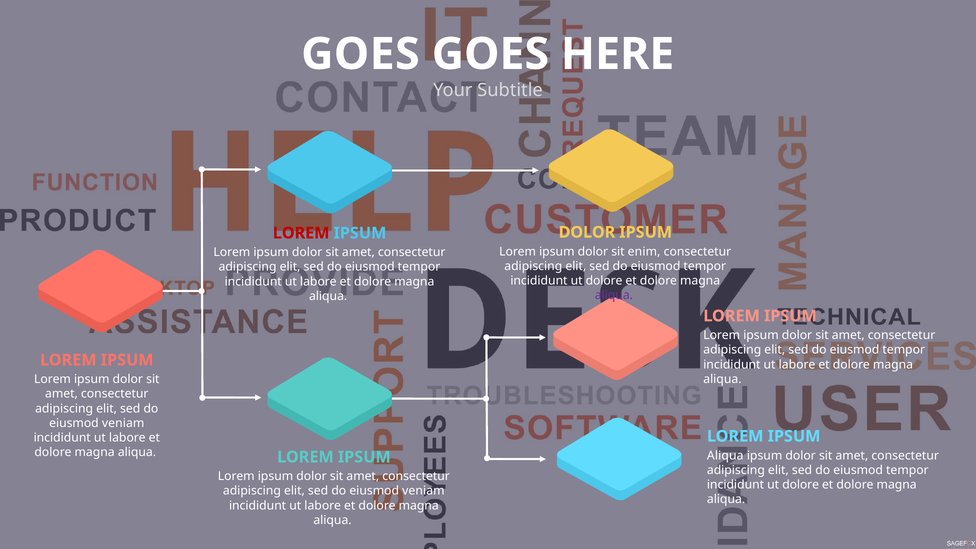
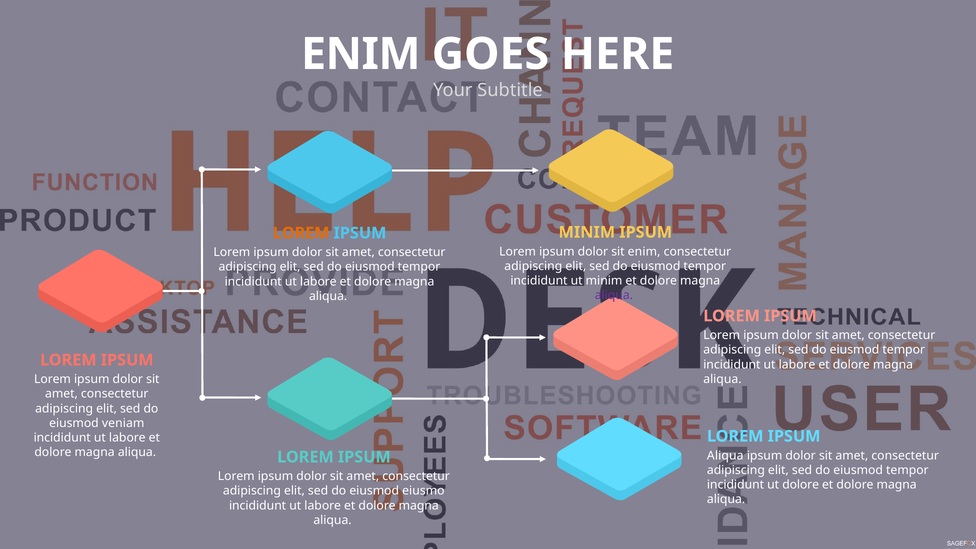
GOES: GOES -> ENIM (361, 54)
DOLOR: DOLOR -> MINIM (587, 232)
LOREM colour: red -> orange (301, 233)
dolore: dolore -> minim (604, 281)
veniam: veniam -> eiusmo (423, 491)
